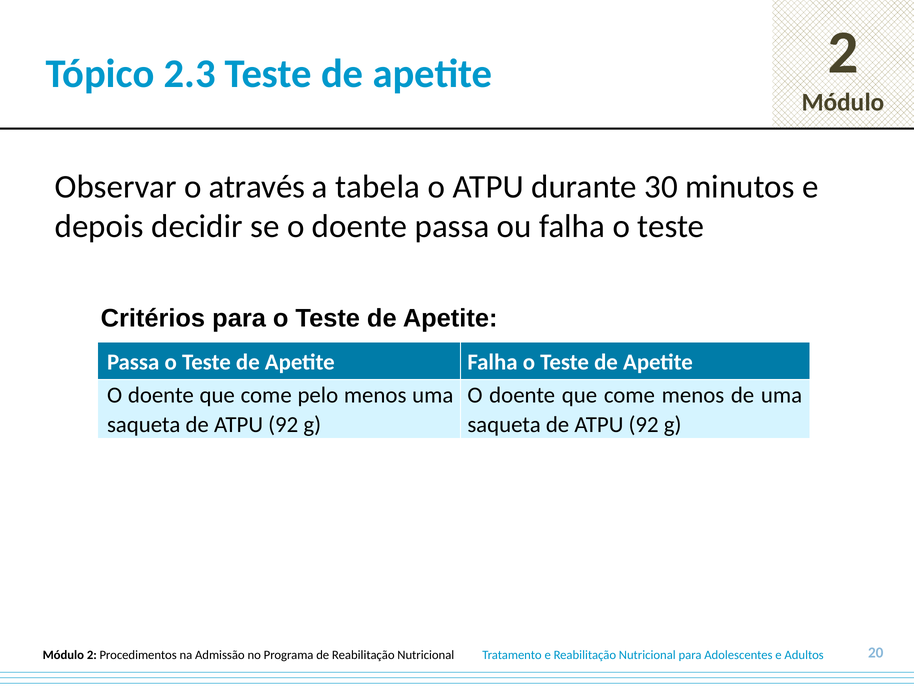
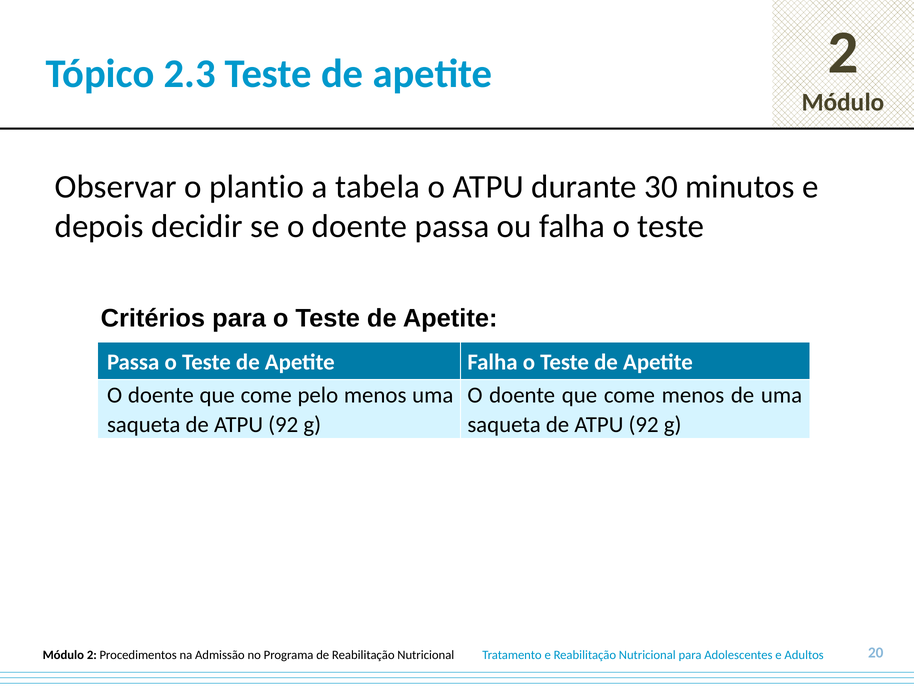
através: através -> plantio (257, 187)
